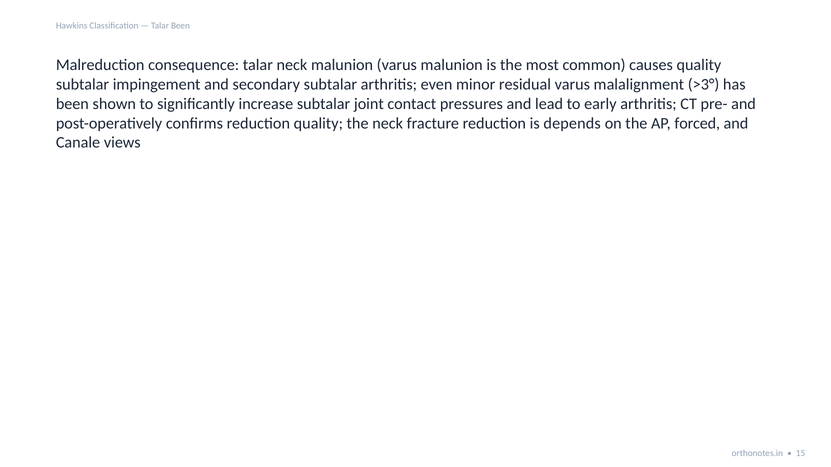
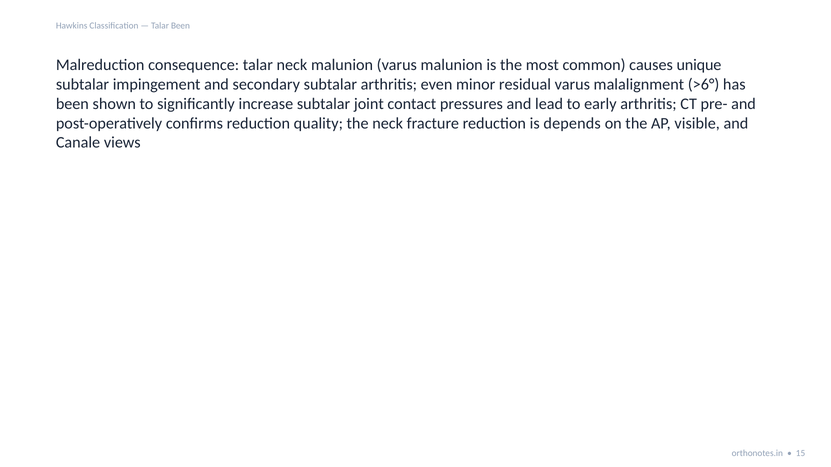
causes quality: quality -> unique (699, 65)
>3°: >3° -> >6° (704, 85)
forced: forced -> visible (697, 123)
